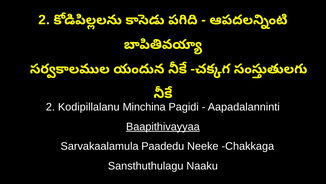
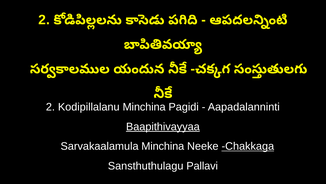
Sarvakaalamula Paadedu: Paadedu -> Minchina (163, 146)
Chakkaga underline: none -> present (248, 146)
Naaku: Naaku -> Pallavi (202, 165)
